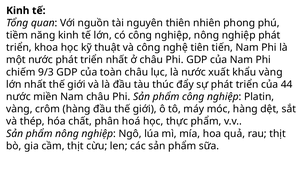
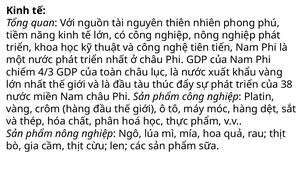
9/3: 9/3 -> 4/3 (46, 72)
44: 44 -> 38 (287, 85)
